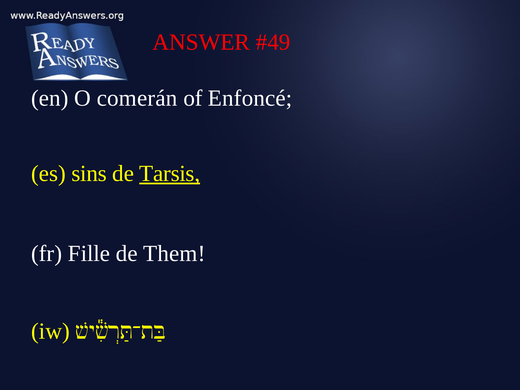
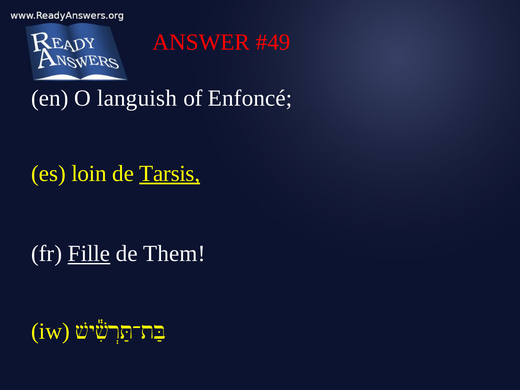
comerán: comerán -> languish (137, 98)
sins: sins -> loin (89, 174)
Fille underline: none -> present (89, 254)
